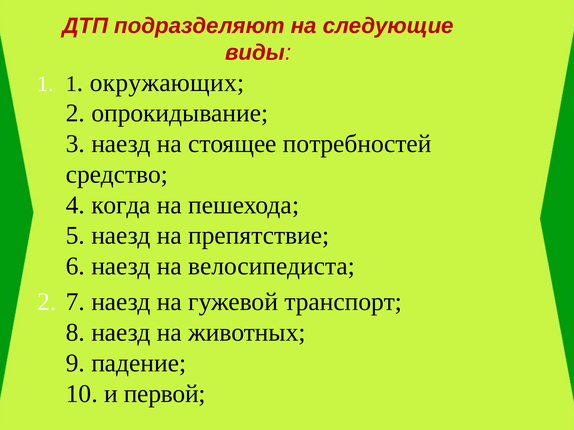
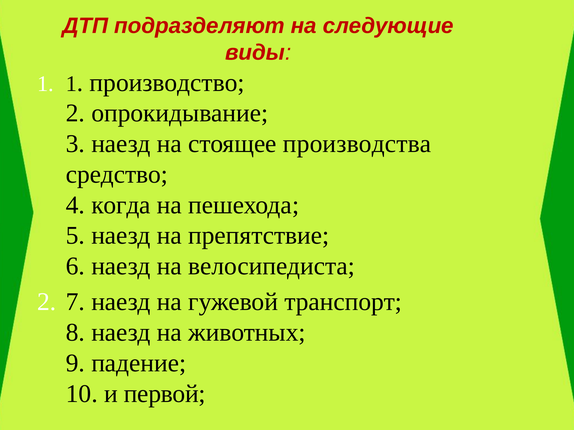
окружающих: окружающих -> производство (167, 83)
потребностей: потребностей -> производства (357, 144)
